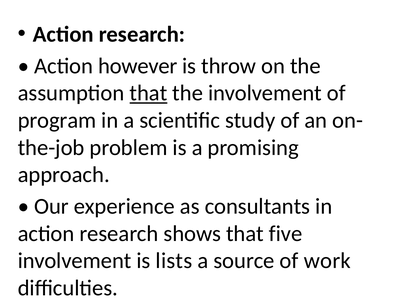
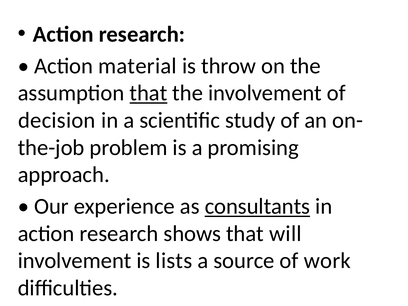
however: however -> material (138, 66)
program: program -> decision (57, 120)
consultants underline: none -> present (257, 206)
five: five -> will (285, 234)
